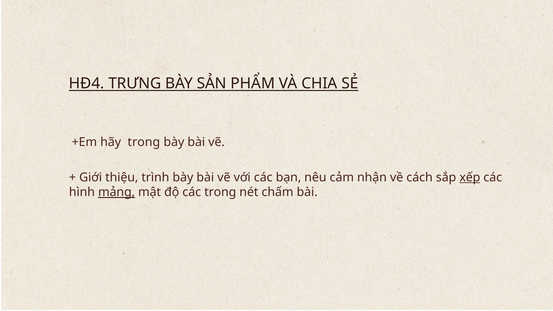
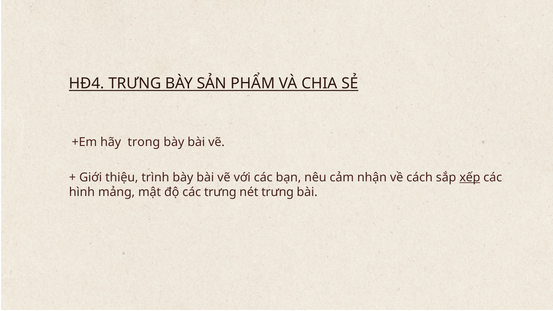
mảng underline: present -> none (117, 192)
các trong: trong -> trưng (220, 192)
nét chấm: chấm -> trưng (278, 192)
